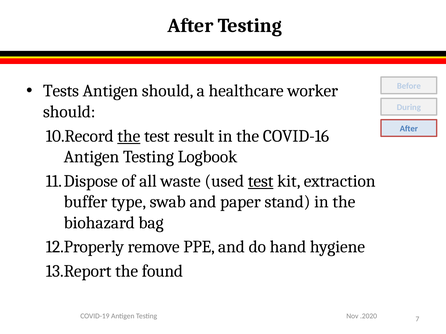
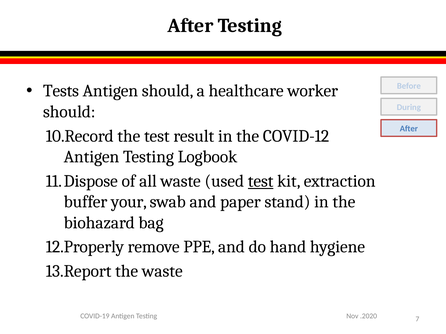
the underline: present -> none (129, 136)
COVID-16: COVID-16 -> COVID-12 (296, 136)
type: type -> your (129, 202)
the found: found -> waste (162, 272)
